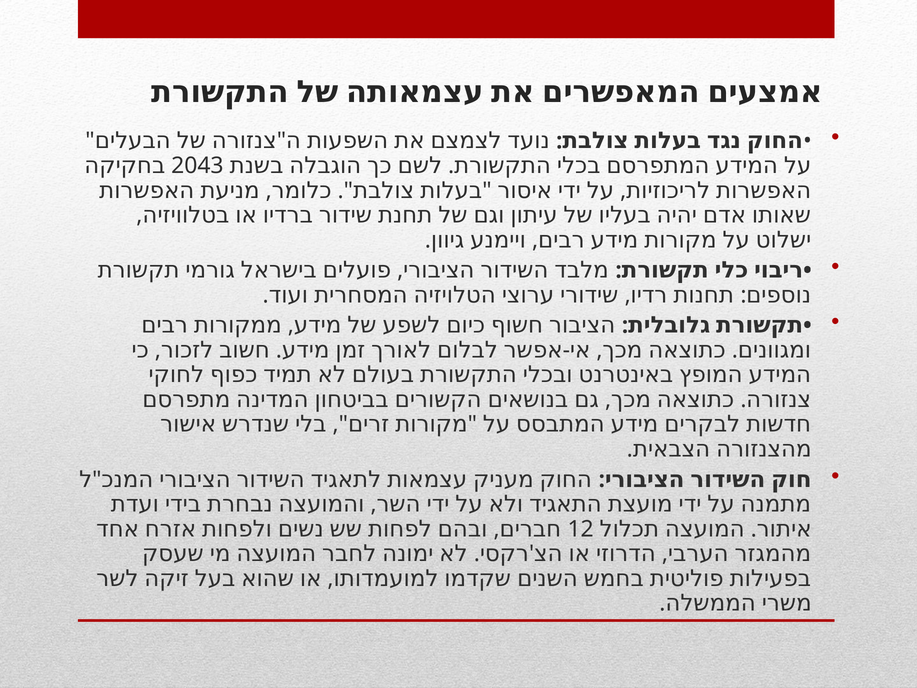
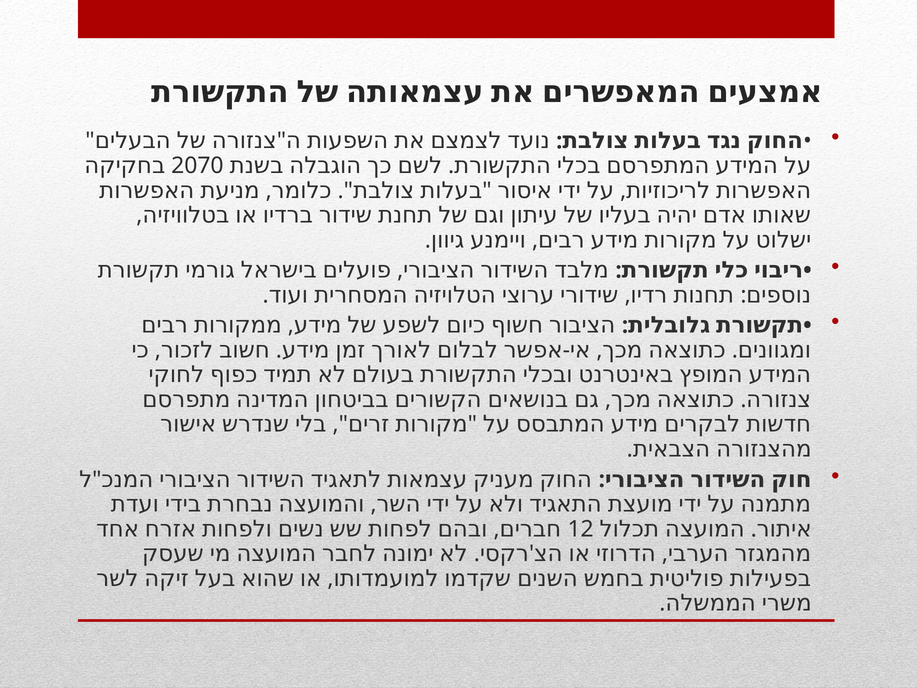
2043: 2043 -> 2070 (197, 166)
